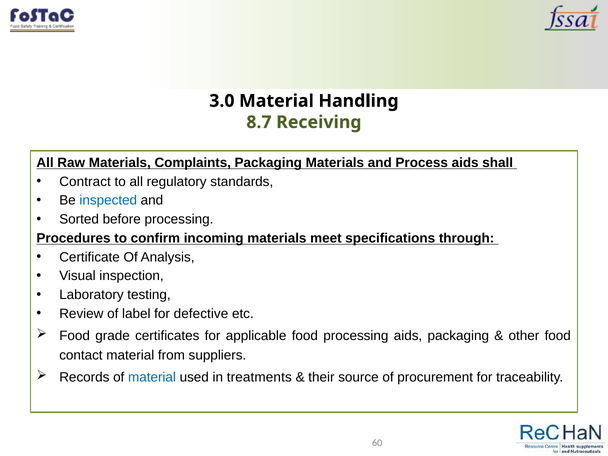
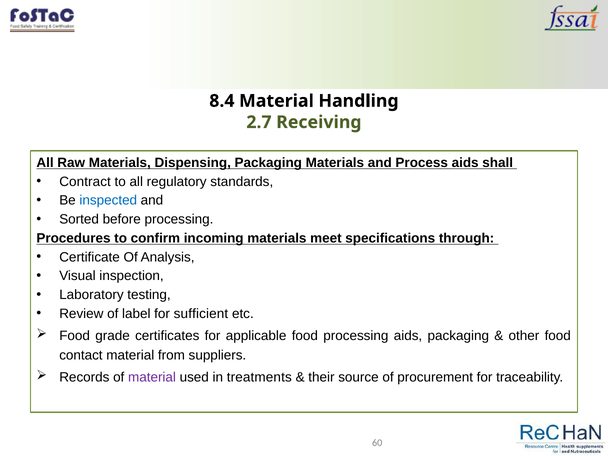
3.0: 3.0 -> 8.4 (222, 101)
8.7: 8.7 -> 2.7 (259, 122)
Complaints: Complaints -> Dispensing (193, 163)
defective: defective -> sufficient (201, 314)
material colour: blue -> purple (152, 377)
